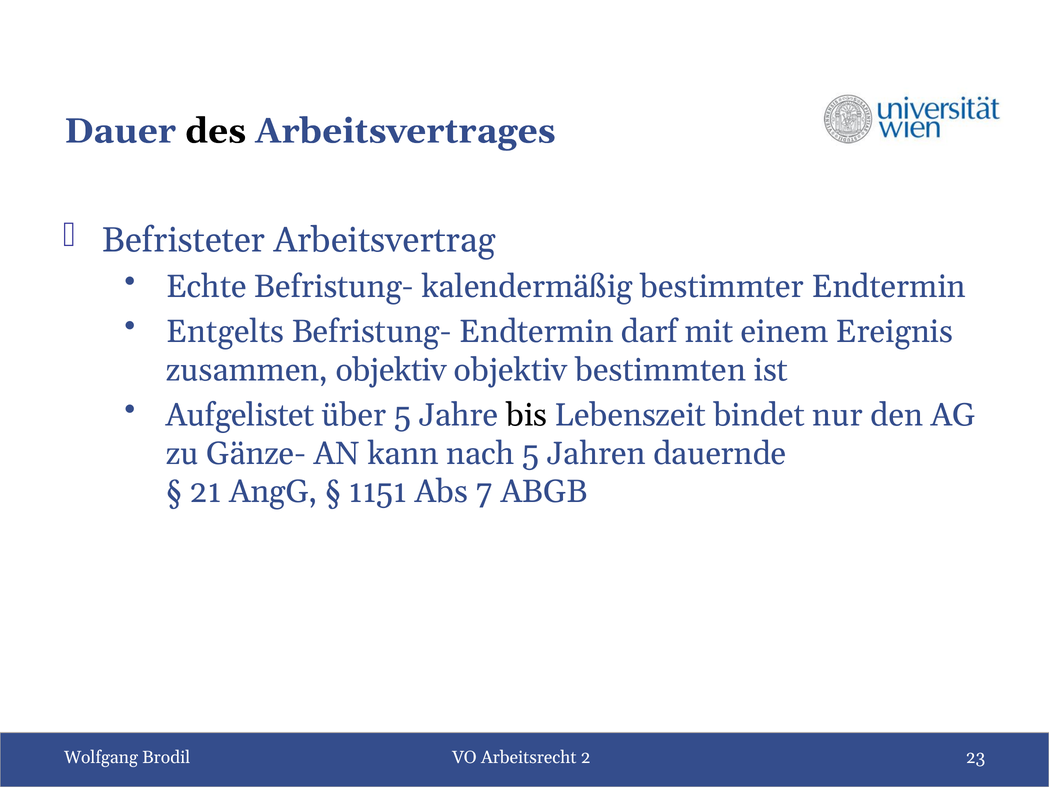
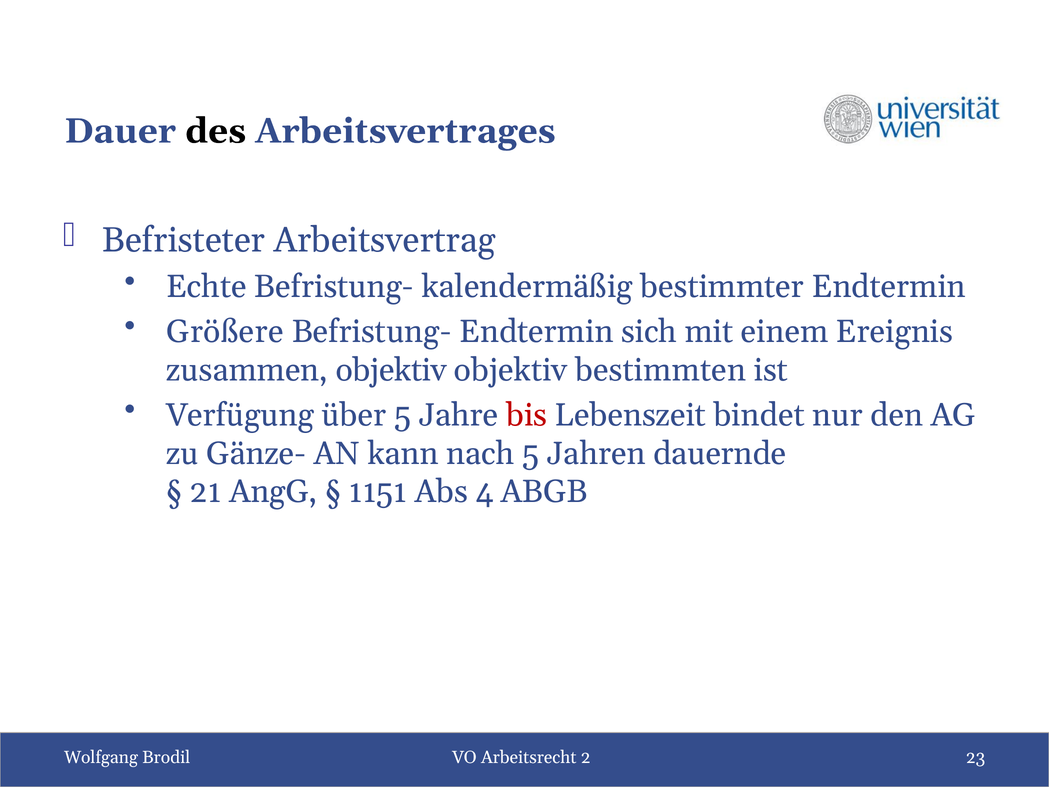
Entgelts: Entgelts -> Größere (225, 332)
darf: darf -> sich (649, 332)
Aufgelistet: Aufgelistet -> Verfügung (240, 415)
bis colour: black -> red (527, 415)
7: 7 -> 4 (485, 492)
